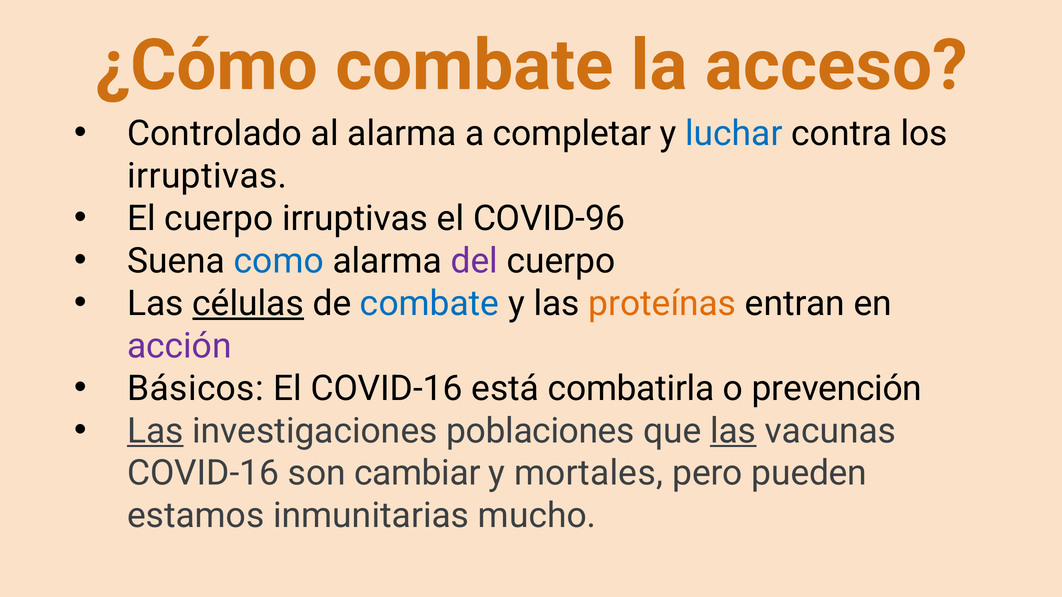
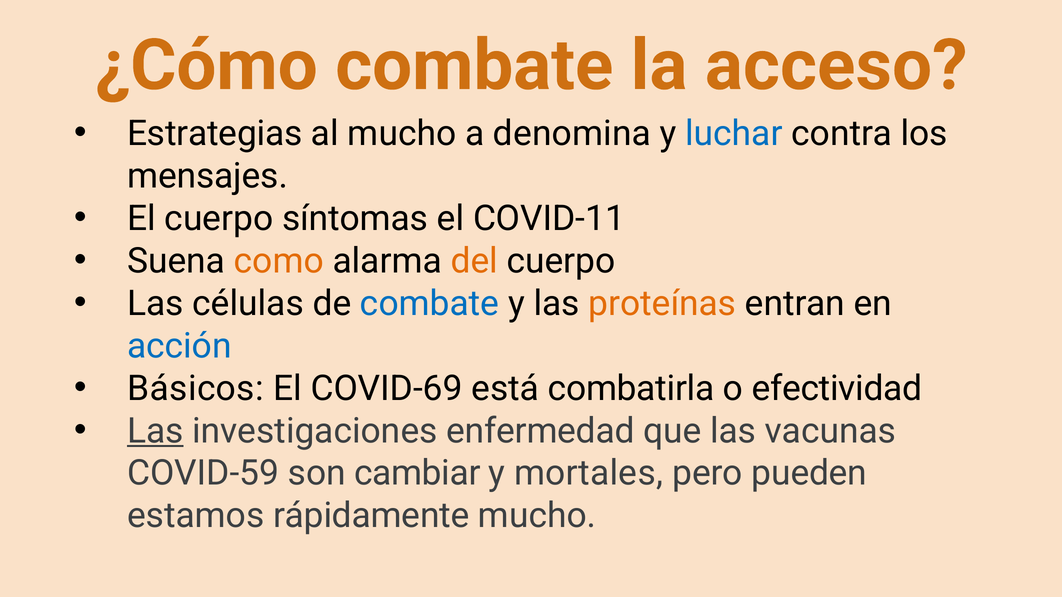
Controlado: Controlado -> Estrategias (215, 134)
al alarma: alarma -> mucho (402, 134)
completar: completar -> denomina (572, 134)
irruptivas: irruptivas -> mensajes (207, 176)
cuerpo irruptivas: irruptivas -> síntomas (355, 219)
COVID-96: COVID-96 -> COVID-11 (549, 219)
como colour: blue -> orange (279, 261)
del colour: purple -> orange (474, 261)
células underline: present -> none (248, 304)
acción colour: purple -> blue (179, 346)
El COVID-16: COVID-16 -> COVID-69 (387, 389)
prevención: prevención -> efectividad (837, 389)
poblaciones: poblaciones -> enfermedad (540, 431)
las underline: present -> none (733, 431)
COVID-16: COVID-16 -> COVID-59 (203, 474)
inmunitarias: inmunitarias -> rápidamente (371, 516)
